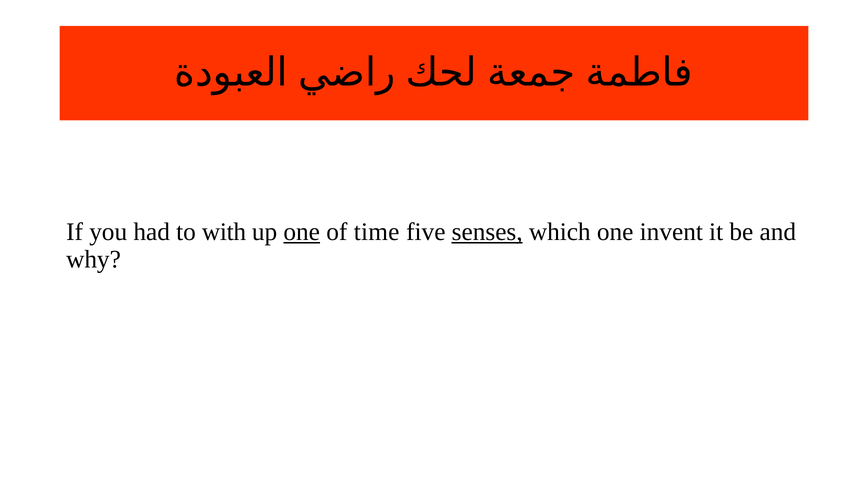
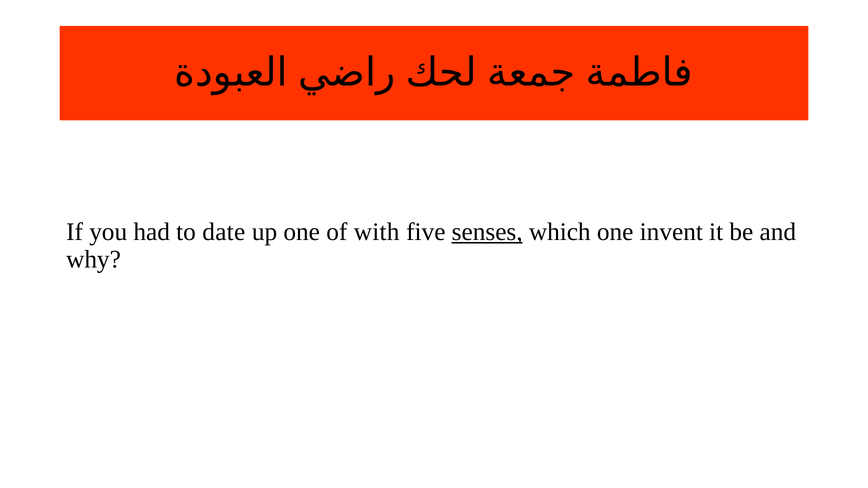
with: with -> date (224, 232)
one underline: present -> none (302, 232)
time: time -> with (377, 232)
